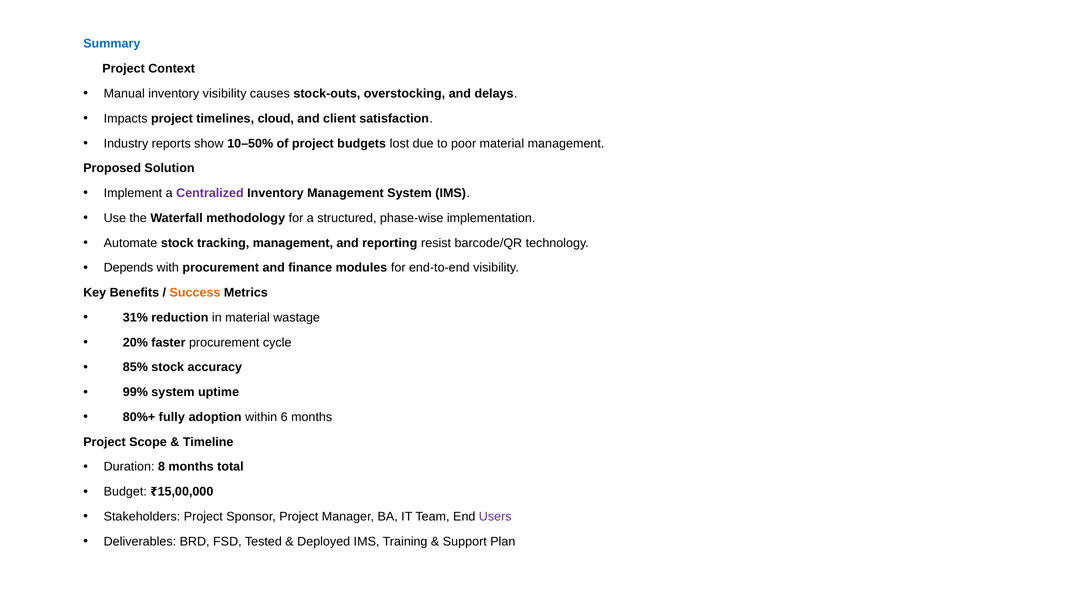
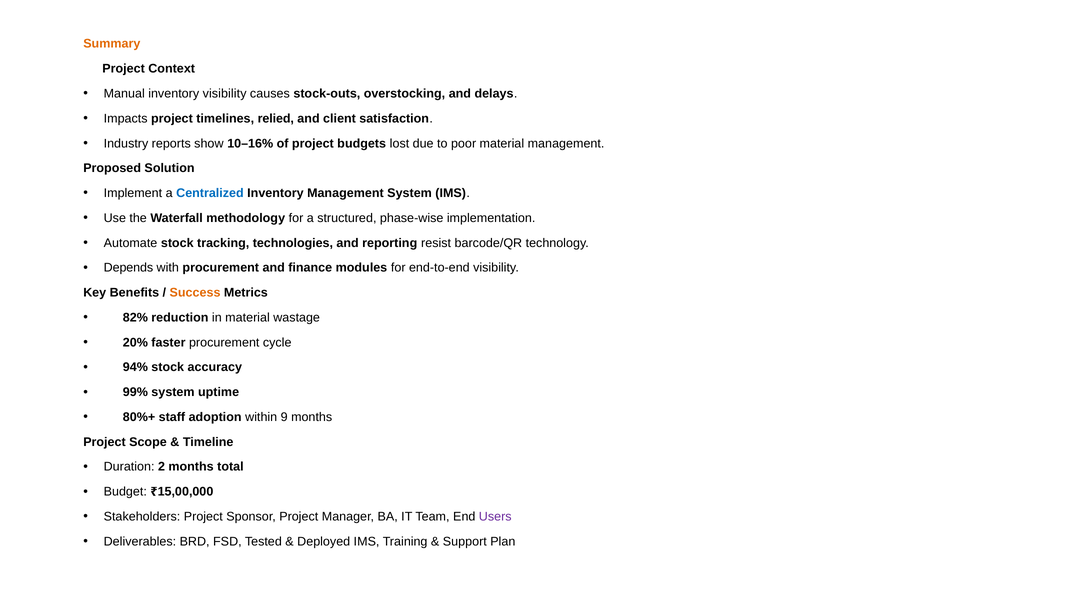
Summary colour: blue -> orange (112, 44)
cloud: cloud -> relied (276, 119)
10–50%: 10–50% -> 10–16% (250, 143)
Centralized colour: purple -> blue (210, 193)
tracking management: management -> technologies (293, 243)
31%: 31% -> 82% (135, 318)
85%: 85% -> 94% (135, 367)
fully: fully -> staff (172, 417)
6: 6 -> 9 (284, 417)
8: 8 -> 2 (162, 467)
